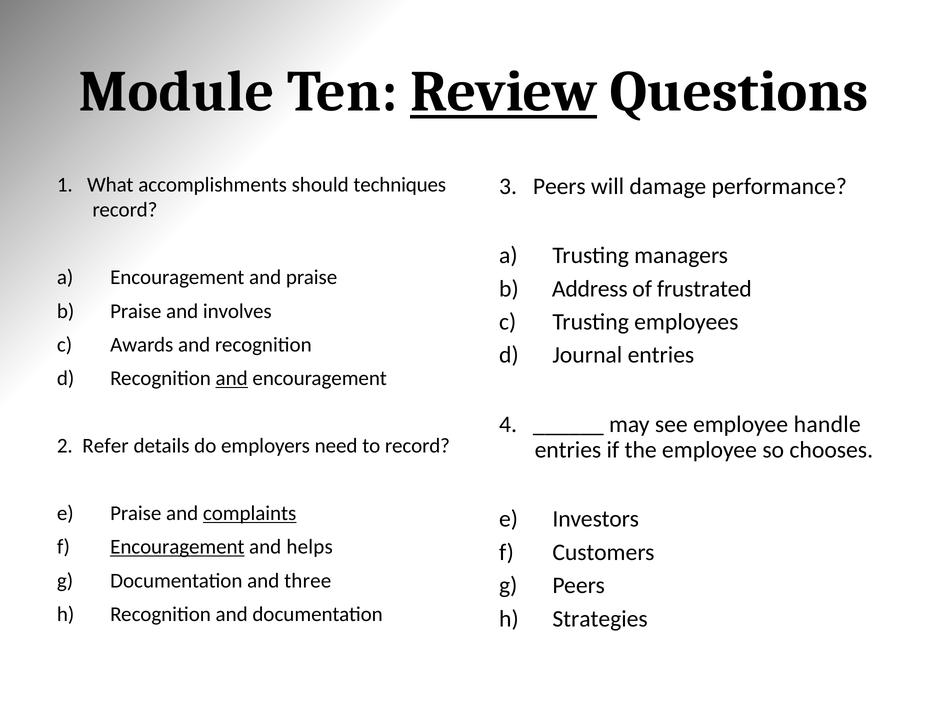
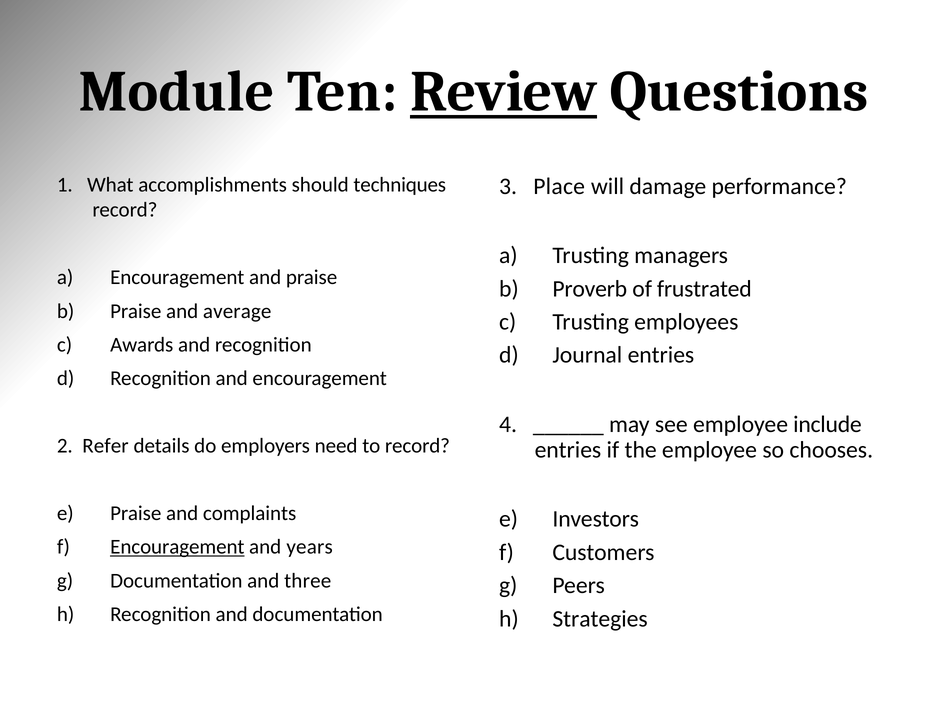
3 Peers: Peers -> Place (559, 186)
Address: Address -> Proverb (590, 289)
involves: involves -> average (237, 311)
and underline: present -> none (232, 379)
handle: handle -> include (827, 424)
complaints underline: present -> none (250, 513)
helps: helps -> years (310, 547)
